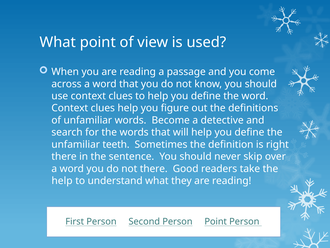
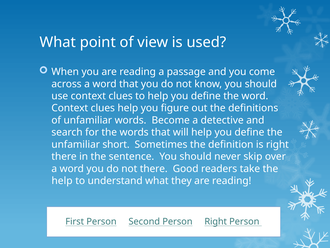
teeth: teeth -> short (116, 144)
Person Point: Point -> Right (216, 221)
